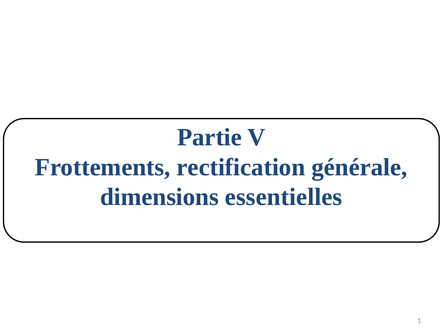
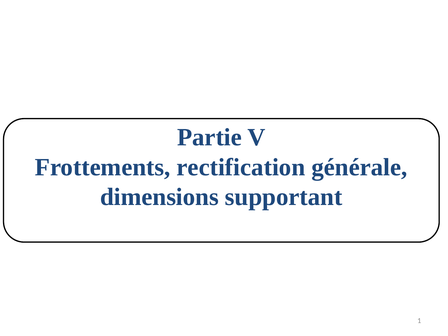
essentielles: essentielles -> supportant (284, 197)
